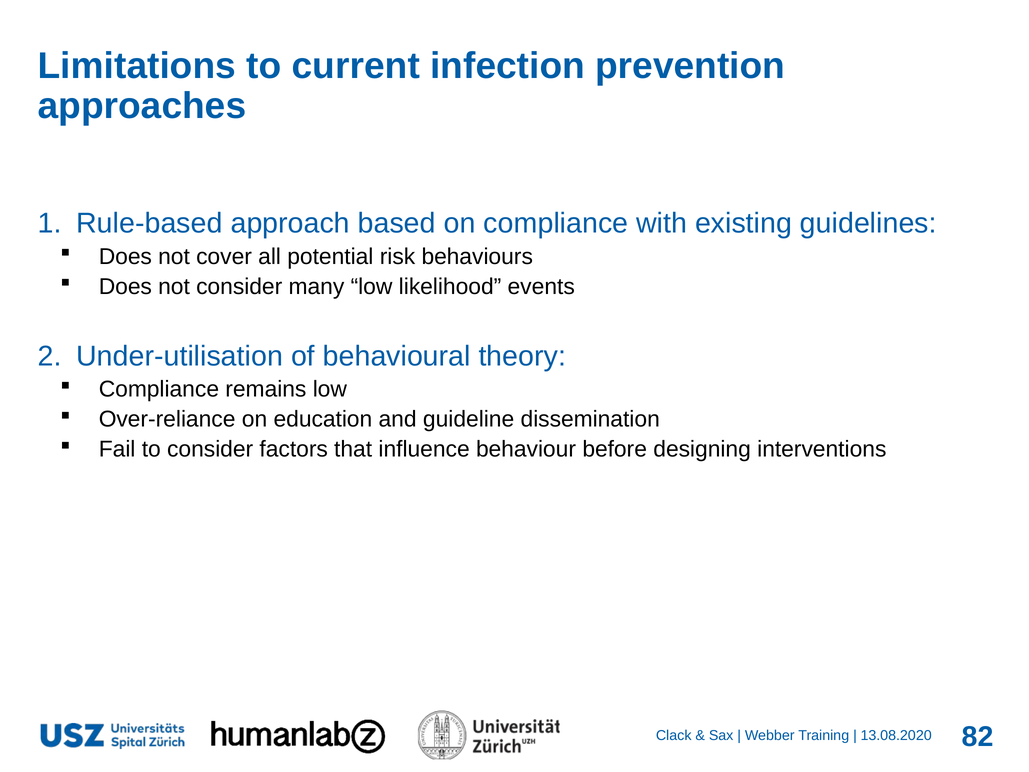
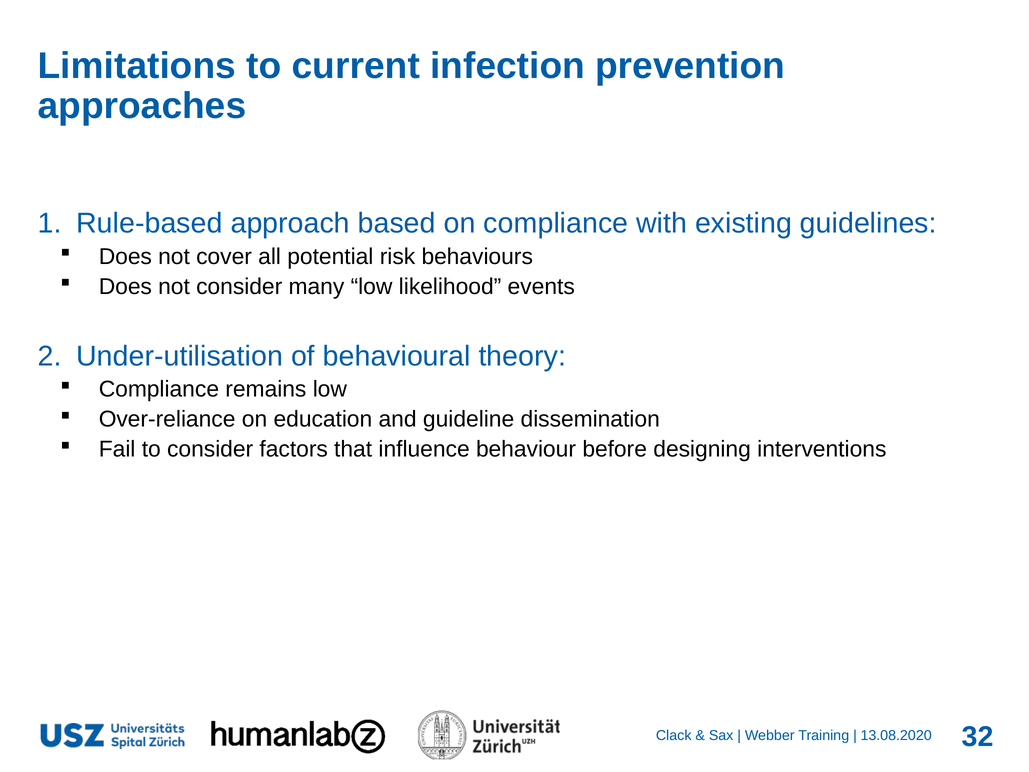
82: 82 -> 32 (978, 736)
